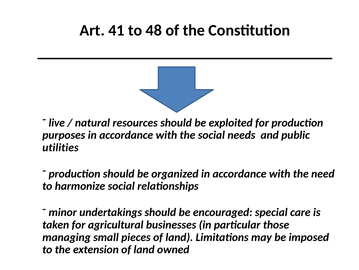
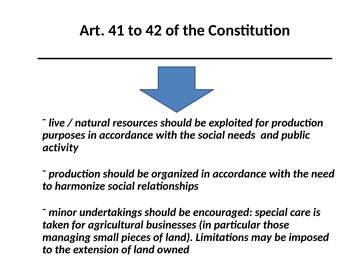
48: 48 -> 42 (154, 30)
utilities: utilities -> activity (60, 147)
